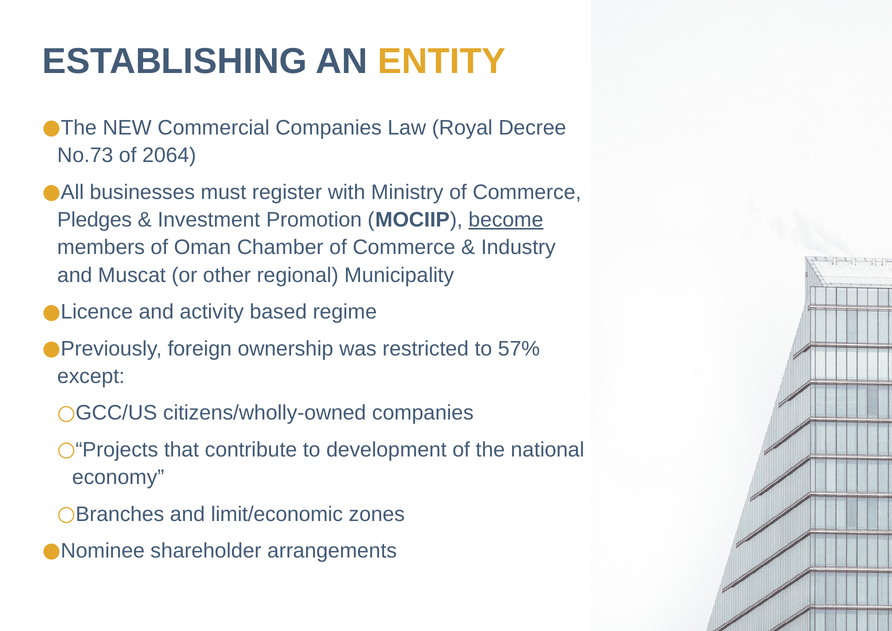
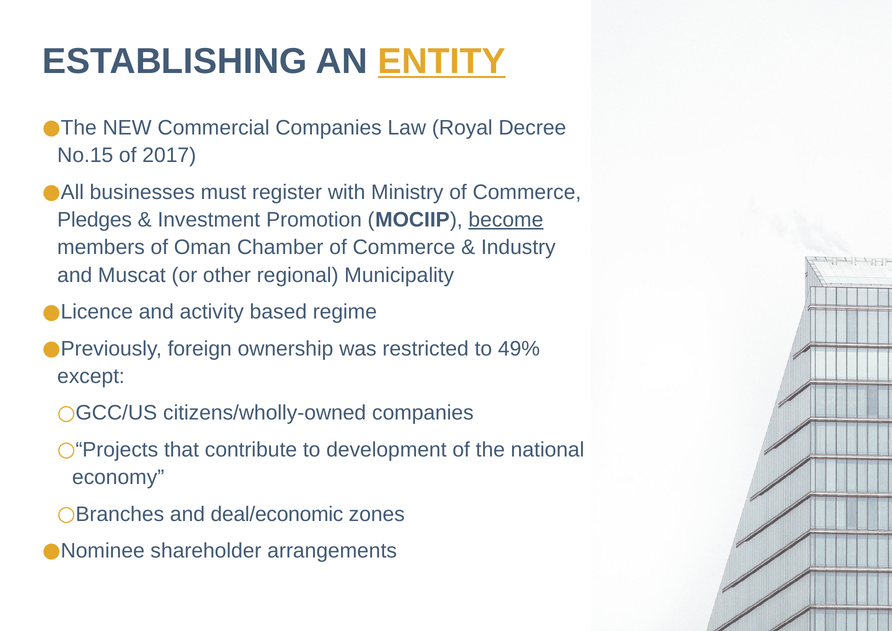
ENTITY underline: none -> present (442, 61)
No.73: No.73 -> No.15 (85, 155)
2064: 2064 -> 2017 (169, 155)
57%: 57% -> 49% (519, 349)
limit/economic: limit/economic -> deal/economic (277, 514)
